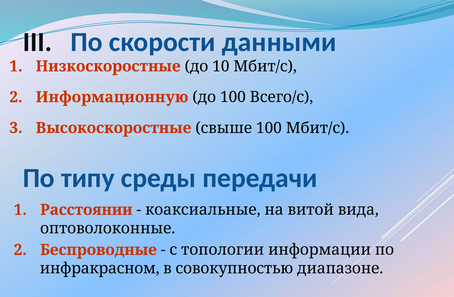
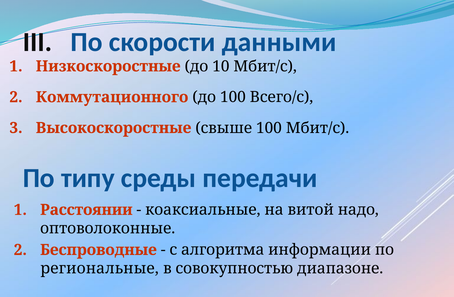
Информационную: Информационную -> Коммутационного (112, 97)
вида: вида -> надо (358, 210)
топологии: топологии -> алгоритма (223, 250)
инфракрасном: инфракрасном -> региональные (100, 269)
